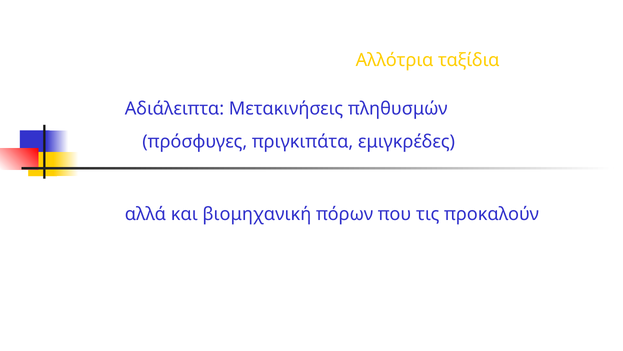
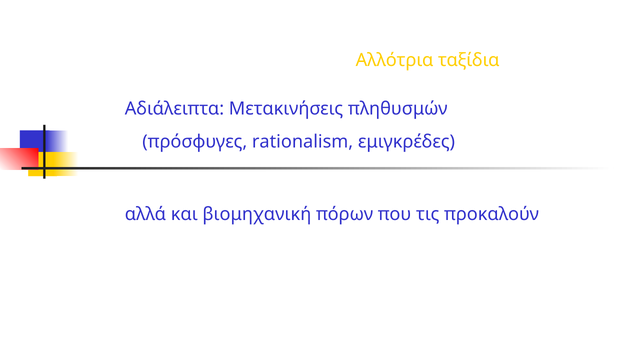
πριγκιπάτα: πριγκιπάτα -> rationalism (303, 141)
